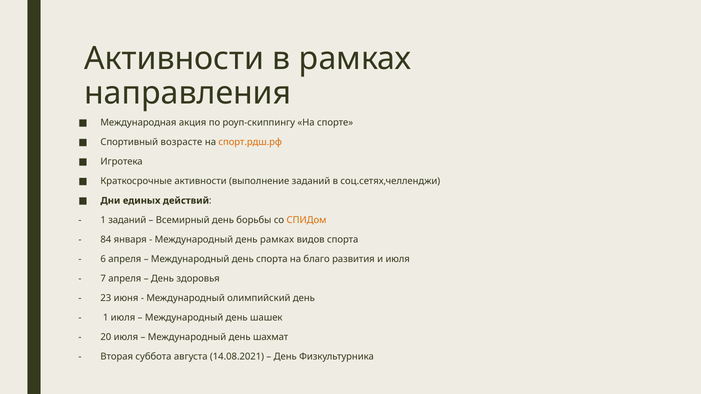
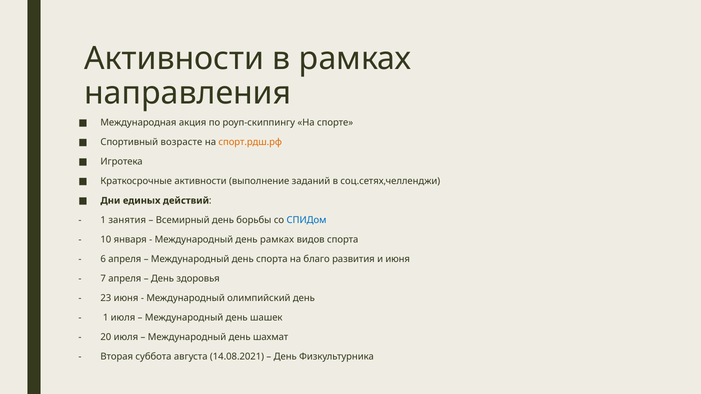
1 заданий: заданий -> занятия (127, 220)
СПИДом colour: orange -> blue (307, 220)
84: 84 -> 10 (106, 240)
и июля: июля -> июня (398, 259)
